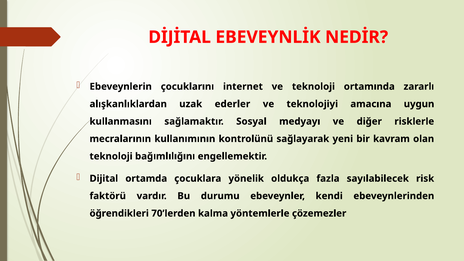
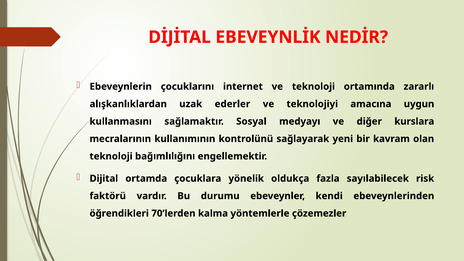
risklerle: risklerle -> kurslara (414, 121)
